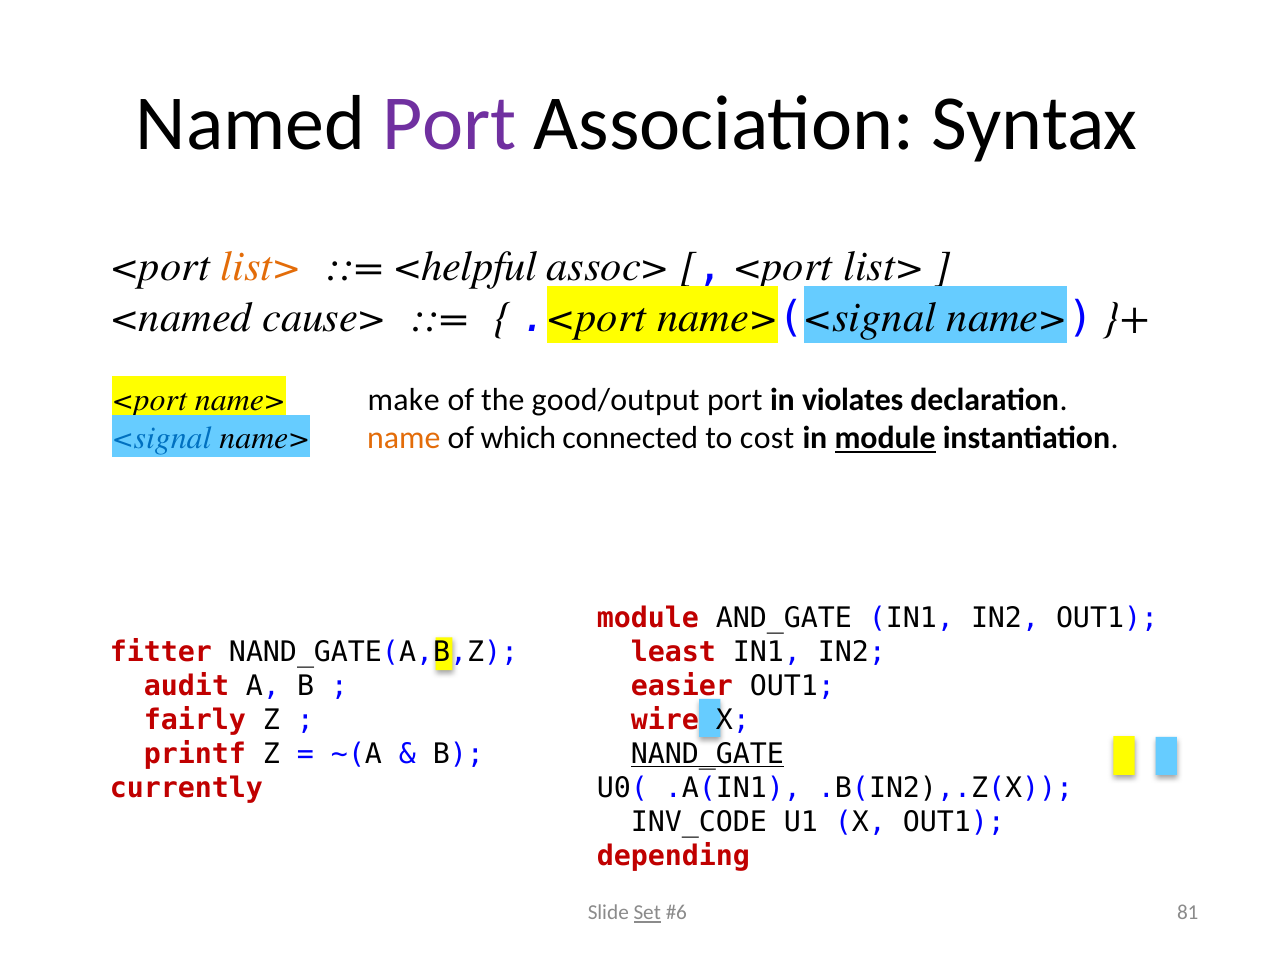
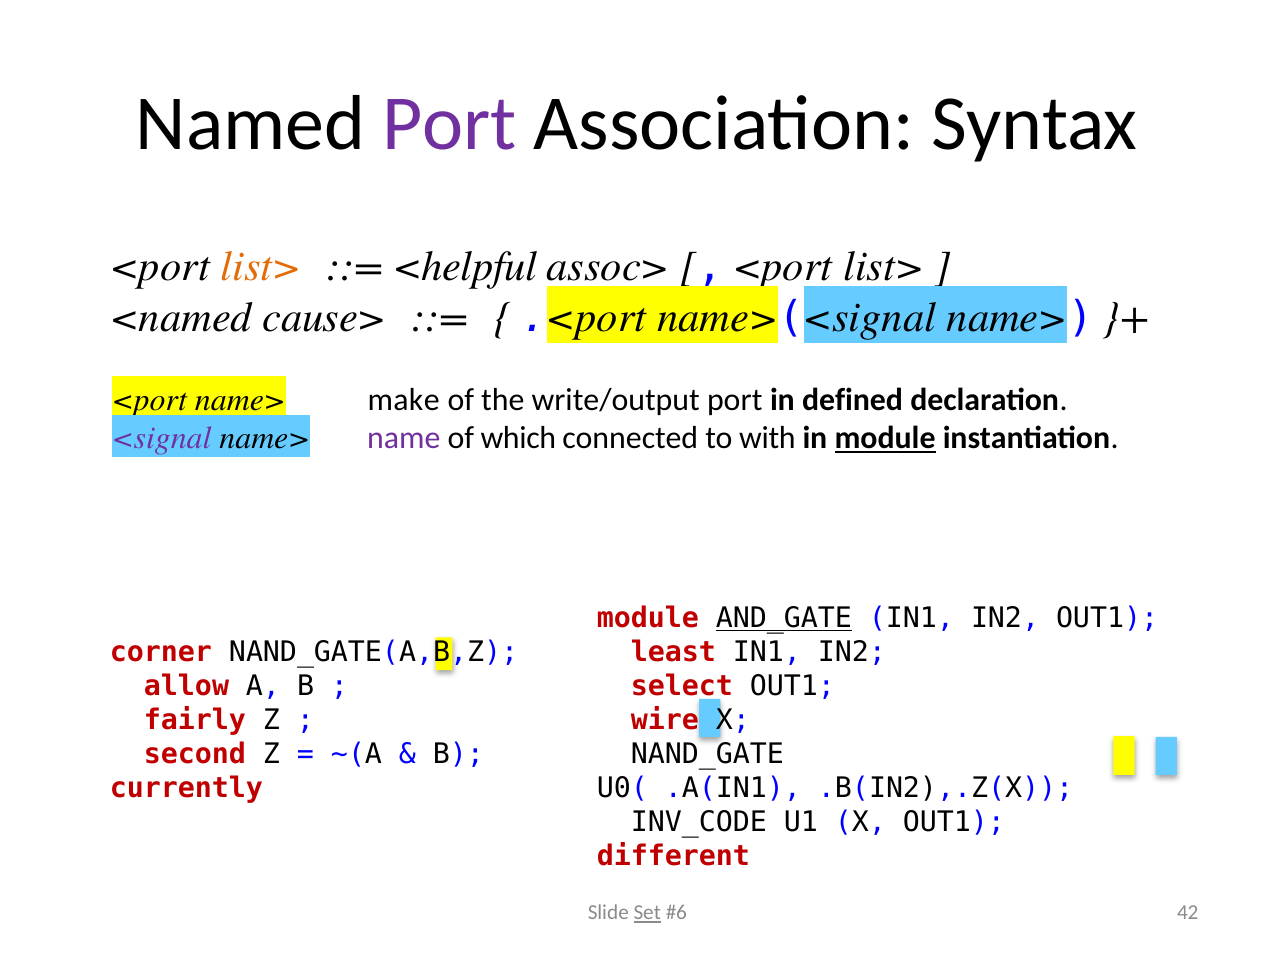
good/output: good/output -> write/output (616, 400)
violates: violates -> defined (853, 400)
<signal colour: blue -> purple (162, 438)
name colour: orange -> purple (404, 438)
cost: cost -> with (767, 438)
AND_GATE underline: none -> present (784, 619)
fitter: fitter -> corner (161, 653)
easier: easier -> select (682, 686)
audit: audit -> allow (187, 687)
NAND_GATE underline: present -> none (707, 754)
printf: printf -> second (195, 755)
depending: depending -> different (673, 856)
81: 81 -> 42 (1188, 913)
